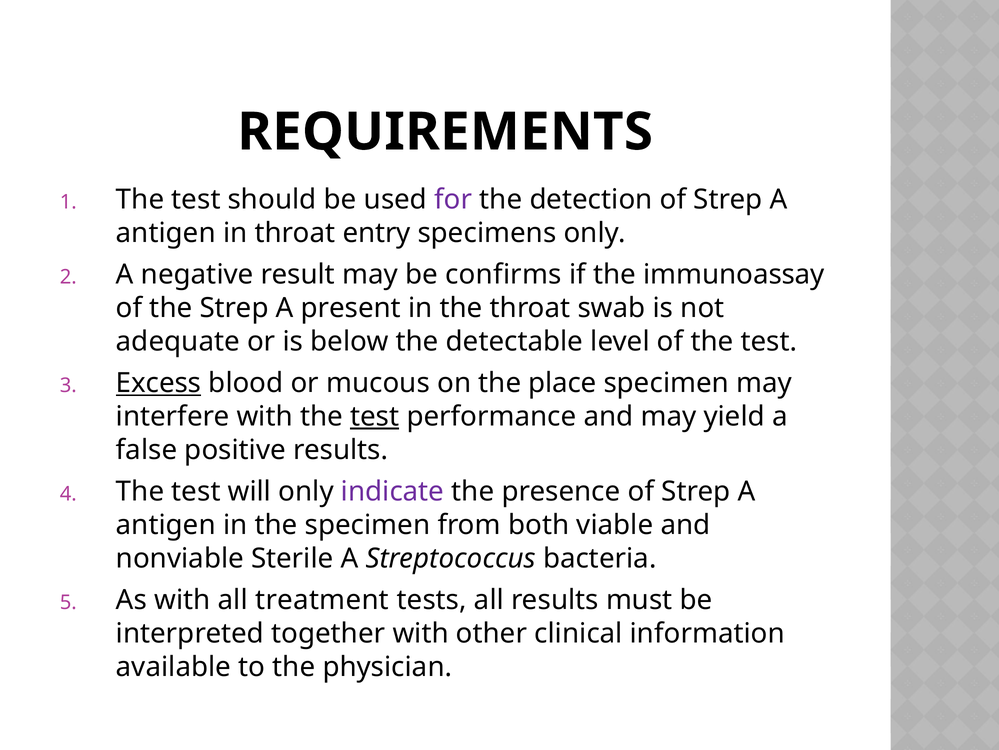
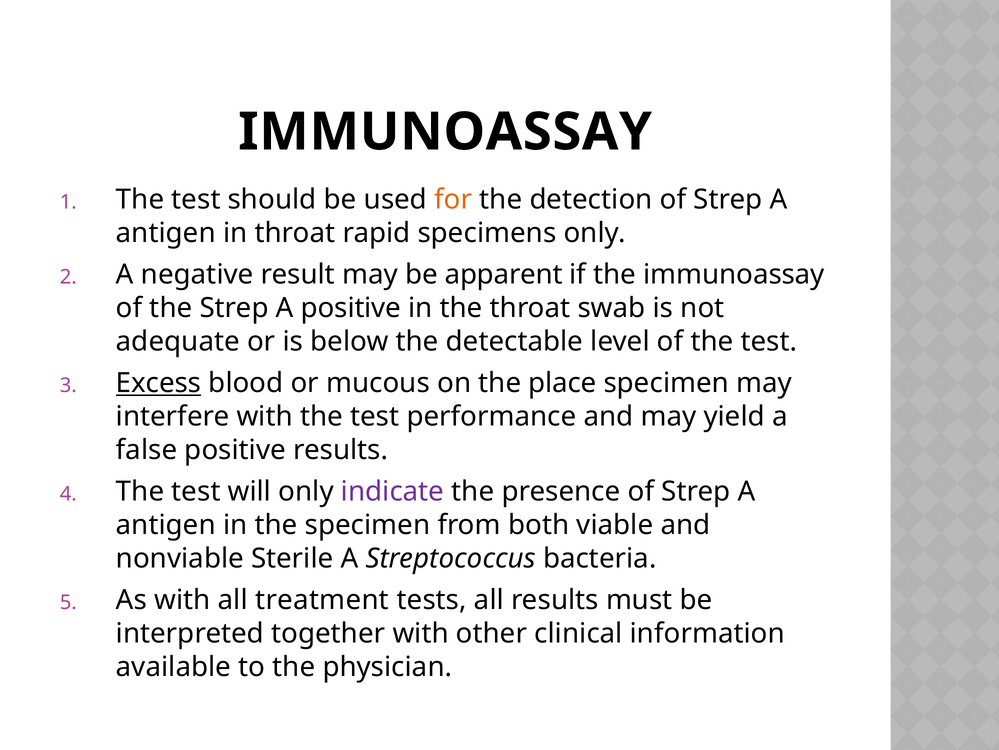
REQUIREMENTS: REQUIREMENTS -> IMMUNOASSAY (445, 132)
for colour: purple -> orange (453, 199)
entry: entry -> rapid (377, 233)
confirms: confirms -> apparent (504, 274)
A present: present -> positive (351, 308)
test underline: present -> none (375, 416)
